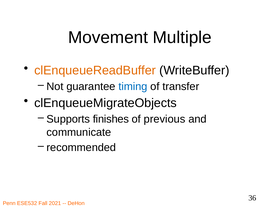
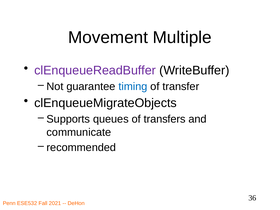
clEnqueueReadBuffer colour: orange -> purple (95, 70)
finishes: finishes -> queues (111, 119)
previous: previous -> transfers (165, 119)
